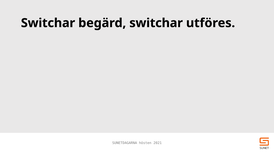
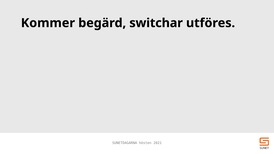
Switchar: Switchar -> Kommer (48, 23)
